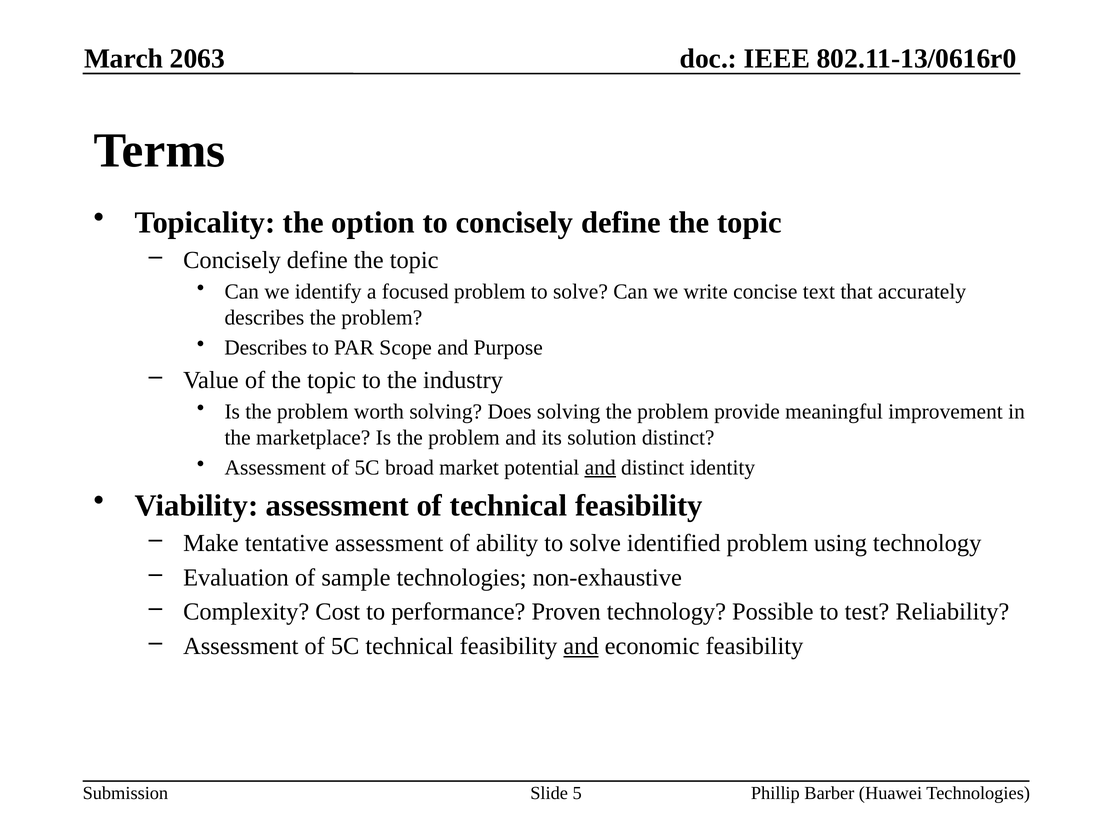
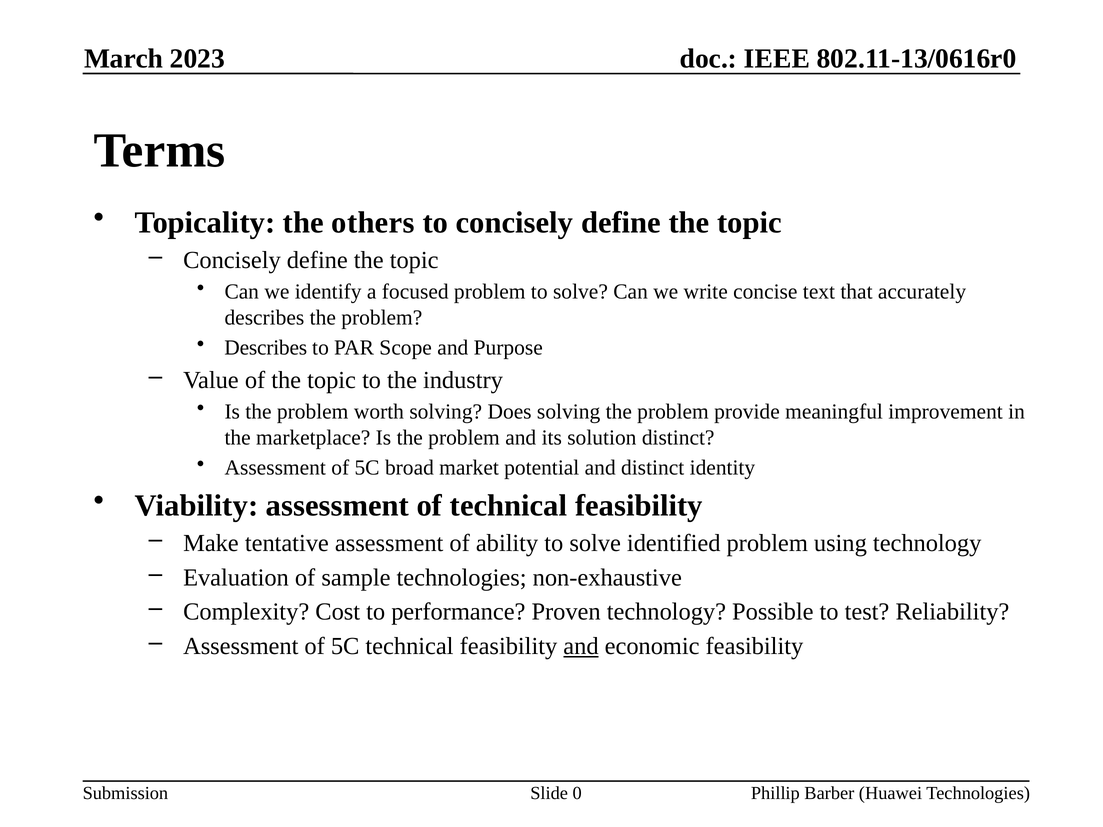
2063: 2063 -> 2023 (197, 59)
option: option -> others (373, 223)
and underline: present -> none (600, 468)
5: 5 -> 0 (577, 793)
